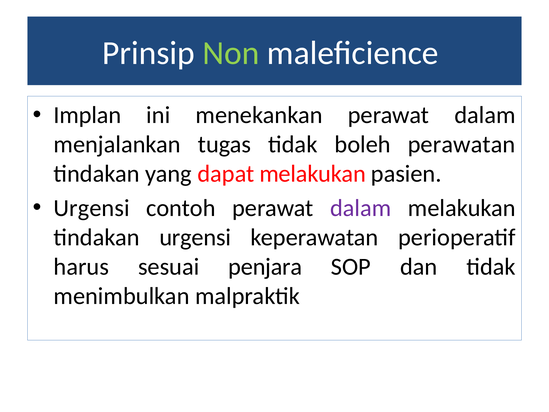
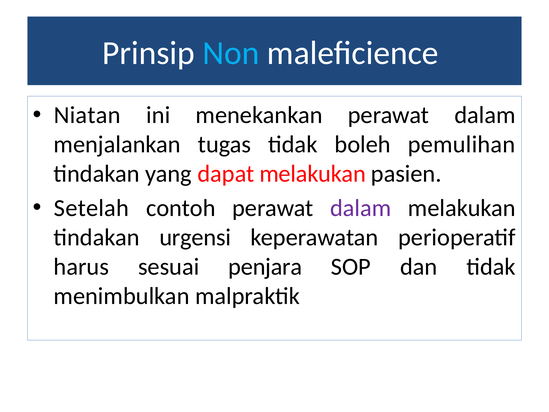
Non colour: light green -> light blue (231, 53)
Implan: Implan -> Niatan (87, 115)
perawatan: perawatan -> pemulihan (462, 144)
Urgensi: Urgensi -> Setelah (91, 208)
